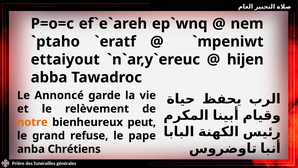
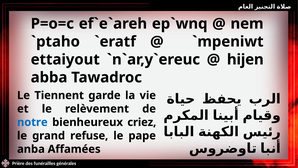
Annoncé: Annoncé -> Tiennent (59, 95)
notre colour: orange -> blue (32, 122)
peut: peut -> criez (142, 122)
Chrétiens: Chrétiens -> Affamées (74, 149)
